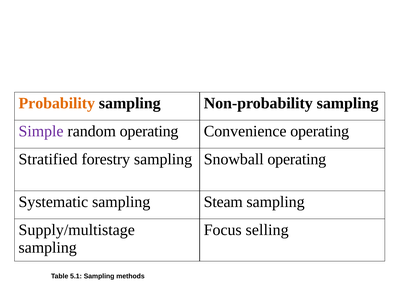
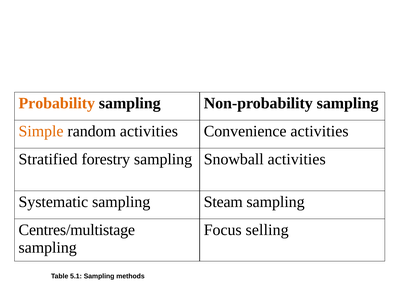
Simple colour: purple -> orange (41, 131)
random operating: operating -> activities (149, 131)
Convenience operating: operating -> activities (320, 131)
Snowball operating: operating -> activities (297, 159)
Supply/multistage: Supply/multistage -> Centres/multistage (77, 230)
